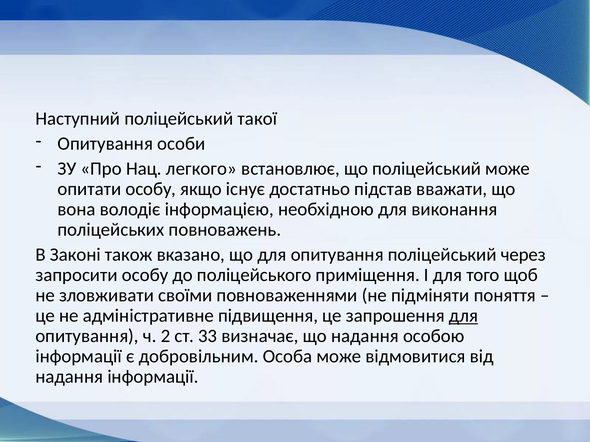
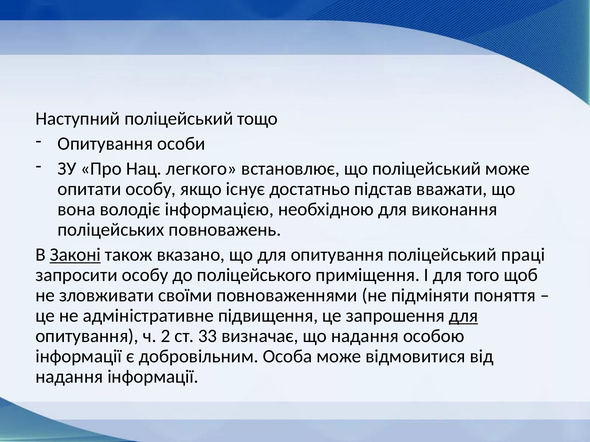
такої: такої -> тощо (258, 119)
Законі underline: none -> present (75, 255)
через: через -> праці (523, 255)
